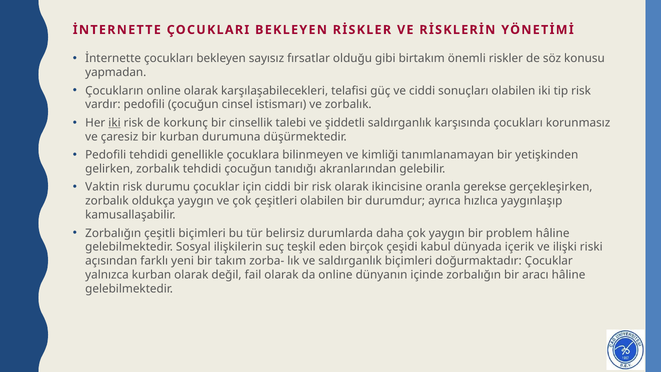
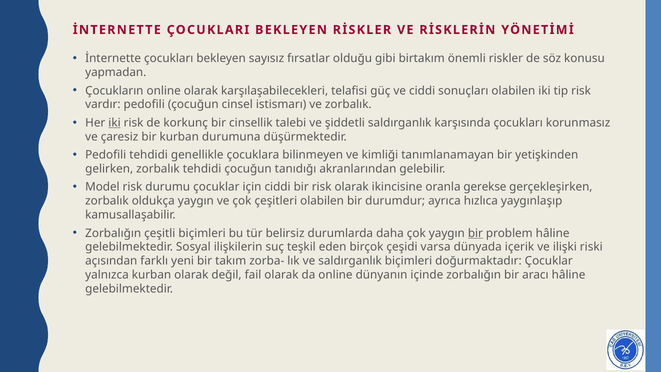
Vaktin: Vaktin -> Model (102, 187)
bir underline: none -> present (475, 233)
kabul: kabul -> varsa (436, 247)
